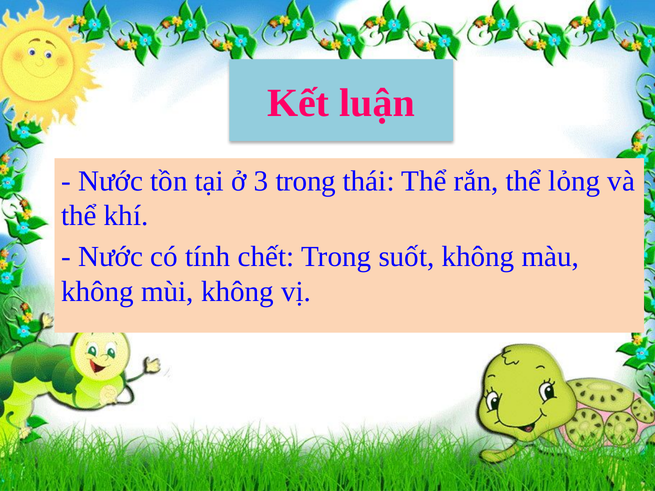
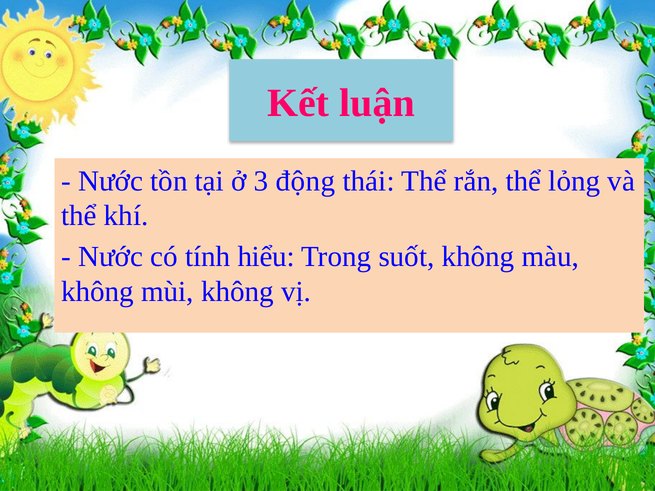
3 trong: trong -> động (306, 181)
chết: chết -> hiểu (266, 257)
